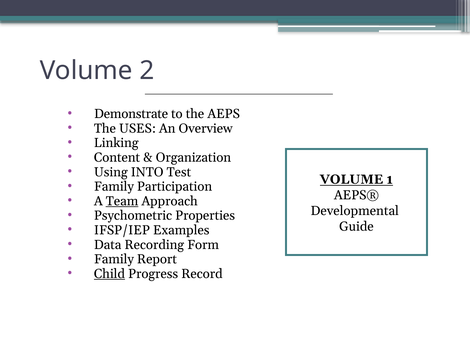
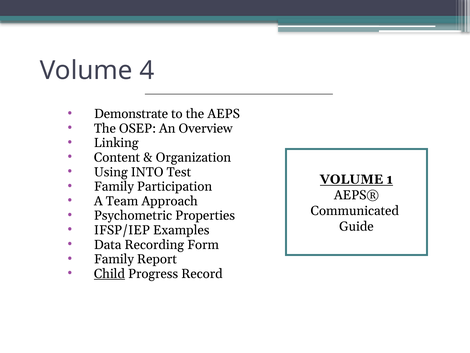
2: 2 -> 4 (147, 70)
USES: USES -> OSEP (137, 128)
Team underline: present -> none (122, 201)
Developmental: Developmental -> Communicated (355, 210)
